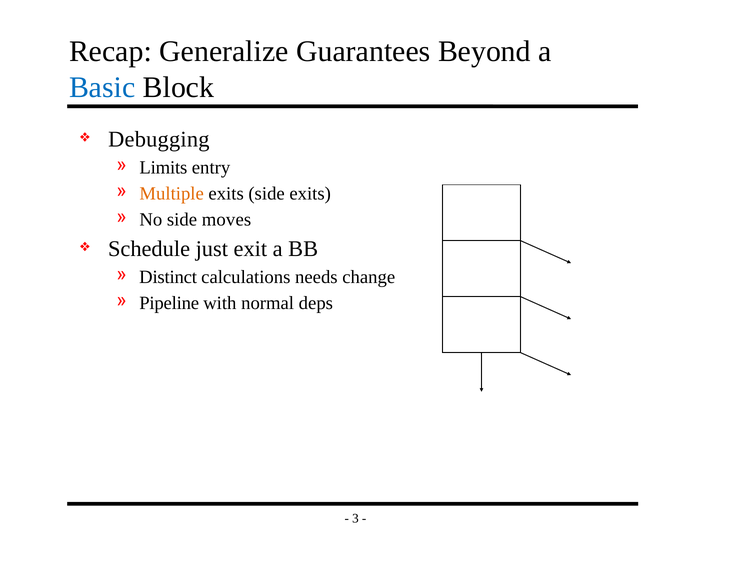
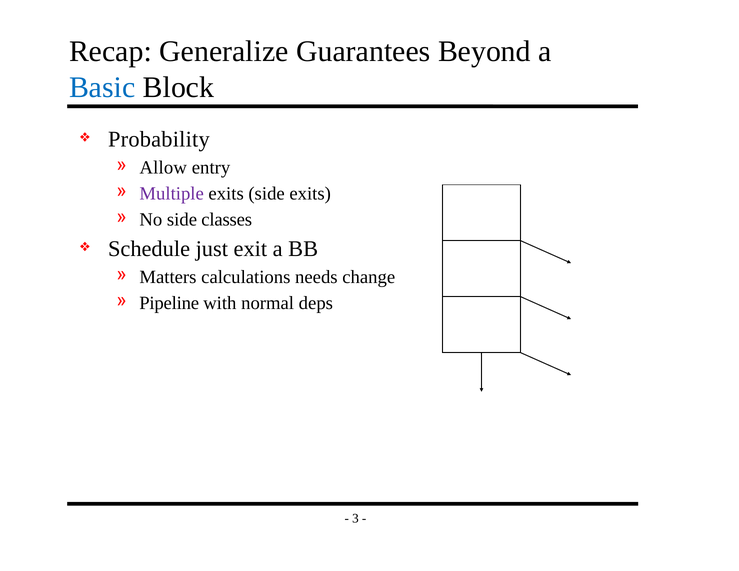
Debugging: Debugging -> Probability (159, 139)
Limits: Limits -> Allow (163, 167)
Multiple colour: orange -> purple (172, 194)
moves: moves -> classes (227, 220)
Distinct: Distinct -> Matters (168, 277)
